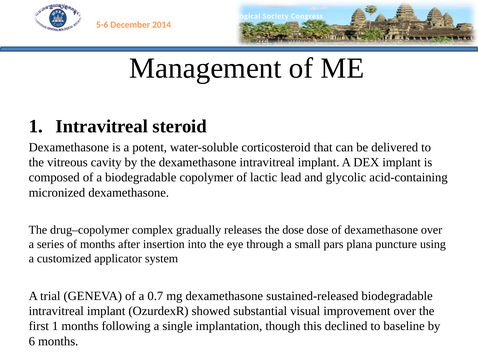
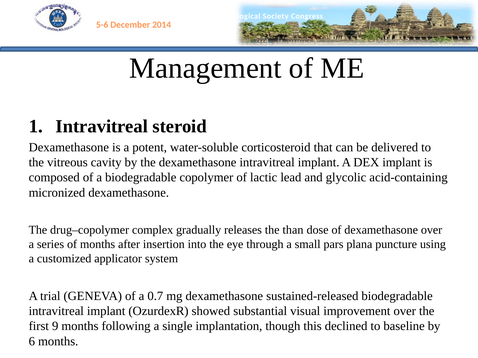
the dose: dose -> than (293, 230)
first 1: 1 -> 9 (55, 327)
